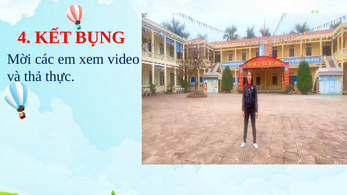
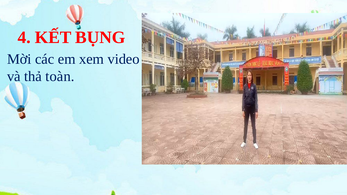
thực: thực -> toàn (60, 77)
